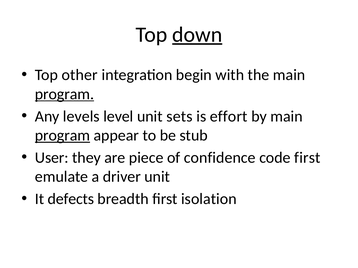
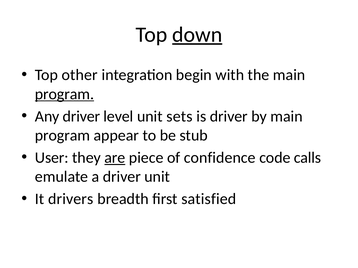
Any levels: levels -> driver (81, 116)
is effort: effort -> driver (229, 116)
program underline: present -> none (62, 136)
are underline: none -> present (115, 158)
code first: first -> calls (308, 158)
defects: defects -> drivers (71, 199)
isolation: isolation -> satisfied (209, 199)
